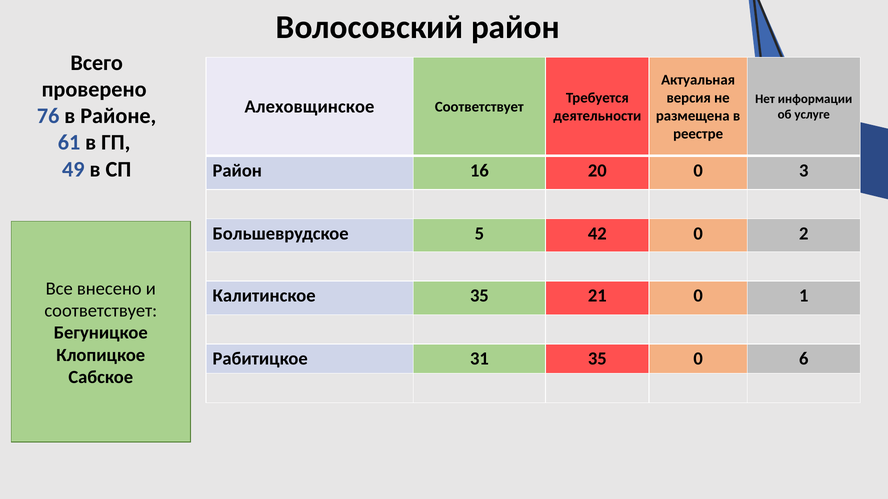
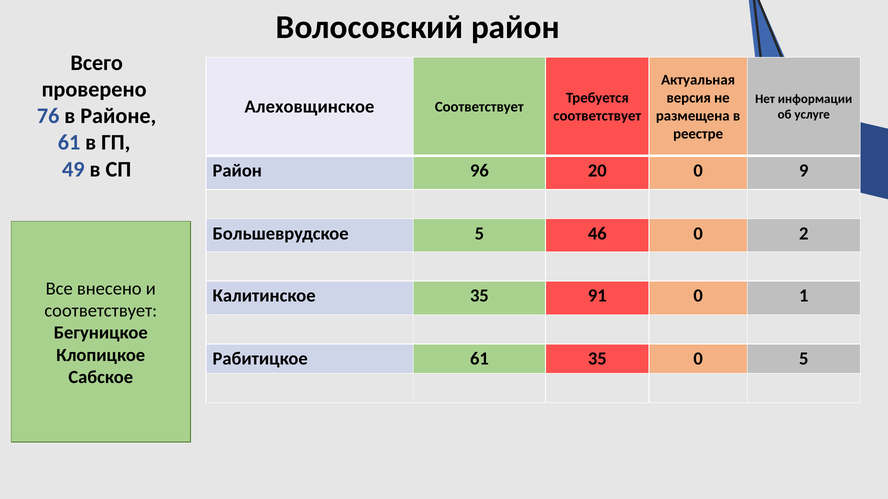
деятельности: деятельности -> соответствует (597, 116)
16: 16 -> 96 (479, 171)
3: 3 -> 9 (804, 171)
42: 42 -> 46 (597, 234)
21: 21 -> 91 (597, 296)
Рабитицкое 31: 31 -> 61 (479, 359)
0 6: 6 -> 5 (804, 359)
